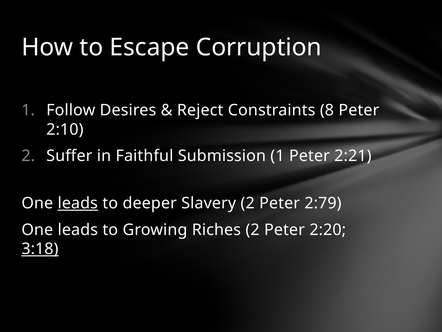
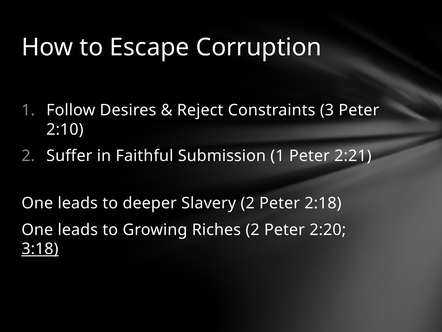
8: 8 -> 3 (327, 110)
leads underline: present -> none (78, 203)
2:79: 2:79 -> 2:18 (323, 203)
